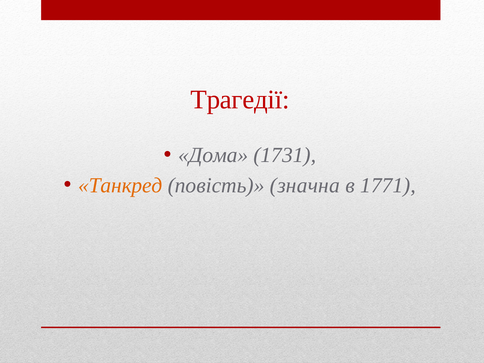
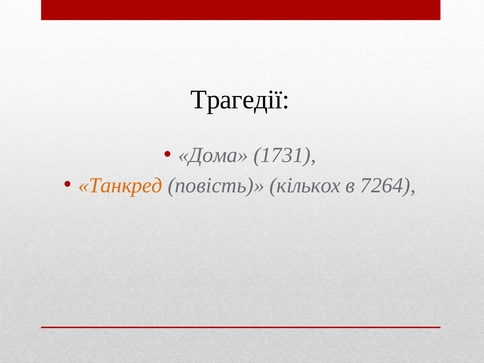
Трагедії colour: red -> black (240, 100)
значна: значна -> кількох (305, 185)
1771: 1771 -> 7264 (388, 185)
